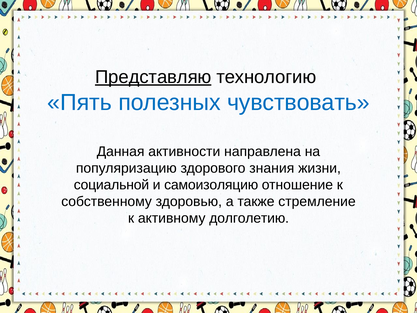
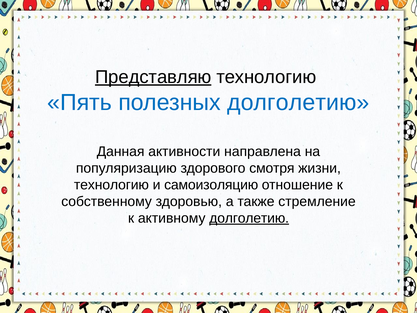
полезных чувствовать: чувствовать -> долголетию (298, 102)
знания: знания -> смотря (272, 168)
социальной: социальной -> технологию (111, 185)
долголетию underline: none -> present (249, 218)
